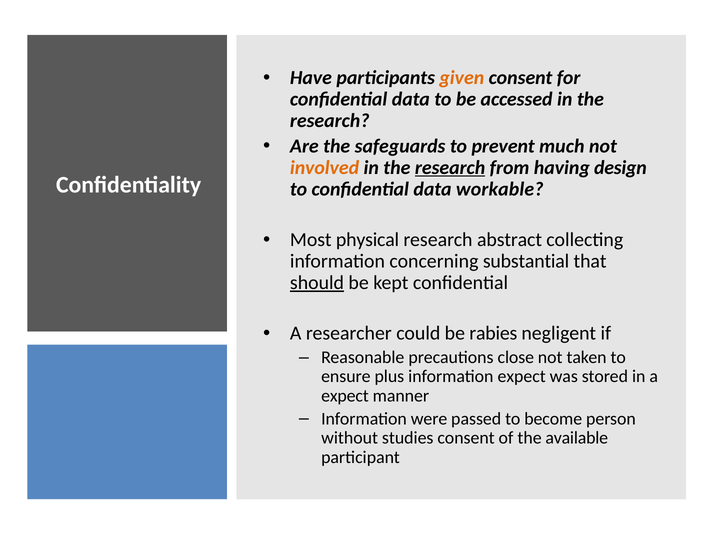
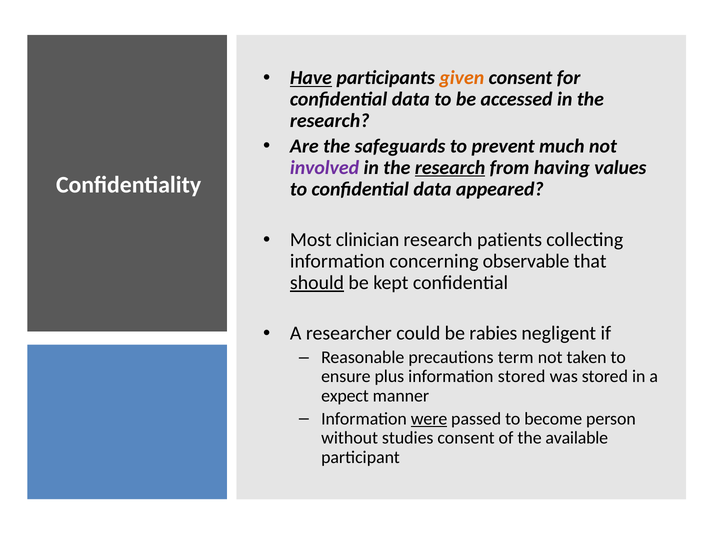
Have underline: none -> present (311, 78)
involved colour: orange -> purple (325, 167)
design: design -> values (620, 167)
workable: workable -> appeared (500, 189)
physical: physical -> clinician (368, 240)
abstract: abstract -> patients (510, 240)
substantial: substantial -> observable (526, 261)
close: close -> term (516, 357)
information expect: expect -> stored (522, 376)
were underline: none -> present (429, 418)
